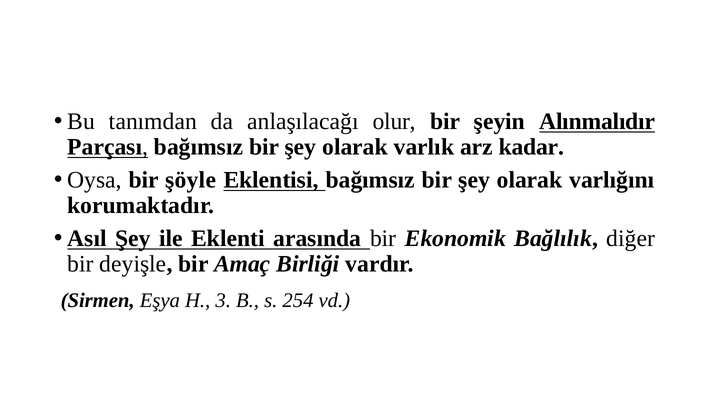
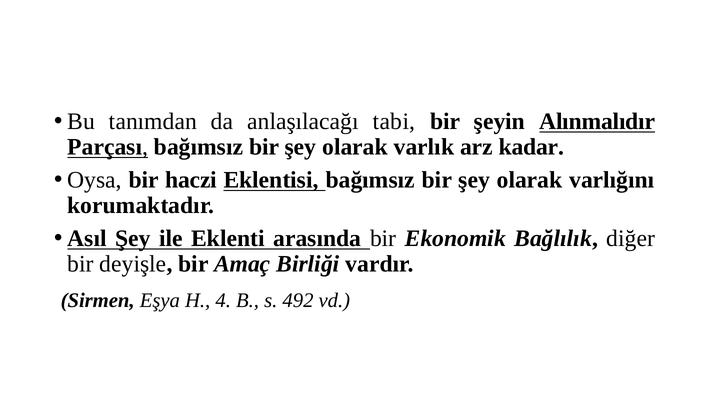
olur: olur -> tabi (394, 121)
şöyle: şöyle -> haczi (191, 180)
3: 3 -> 4 (223, 300)
254: 254 -> 492 (298, 300)
